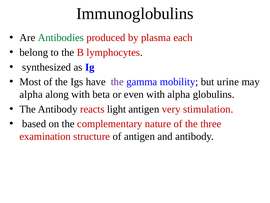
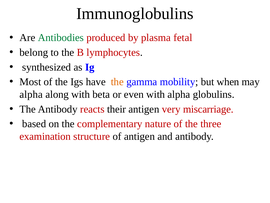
each: each -> fetal (183, 38)
the colour: purple -> orange (117, 82)
urine: urine -> when (228, 82)
light: light -> their (117, 109)
stimulation: stimulation -> miscarriage (208, 109)
